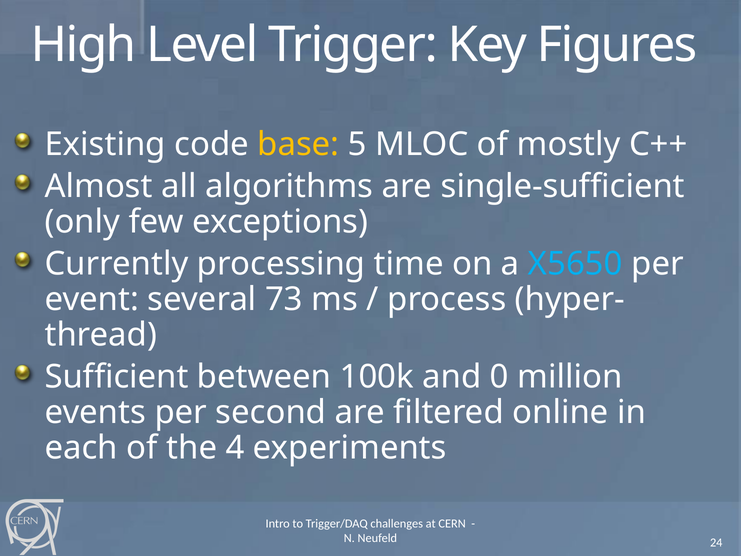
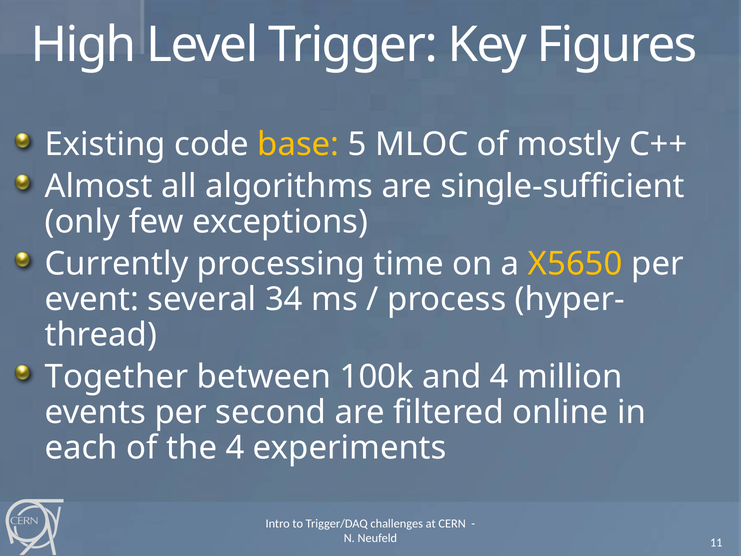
X5650 colour: light blue -> yellow (575, 264)
73: 73 -> 34 (284, 299)
Sufficient: Sufficient -> Together (116, 377)
and 0: 0 -> 4 (499, 377)
24: 24 -> 11 (716, 542)
